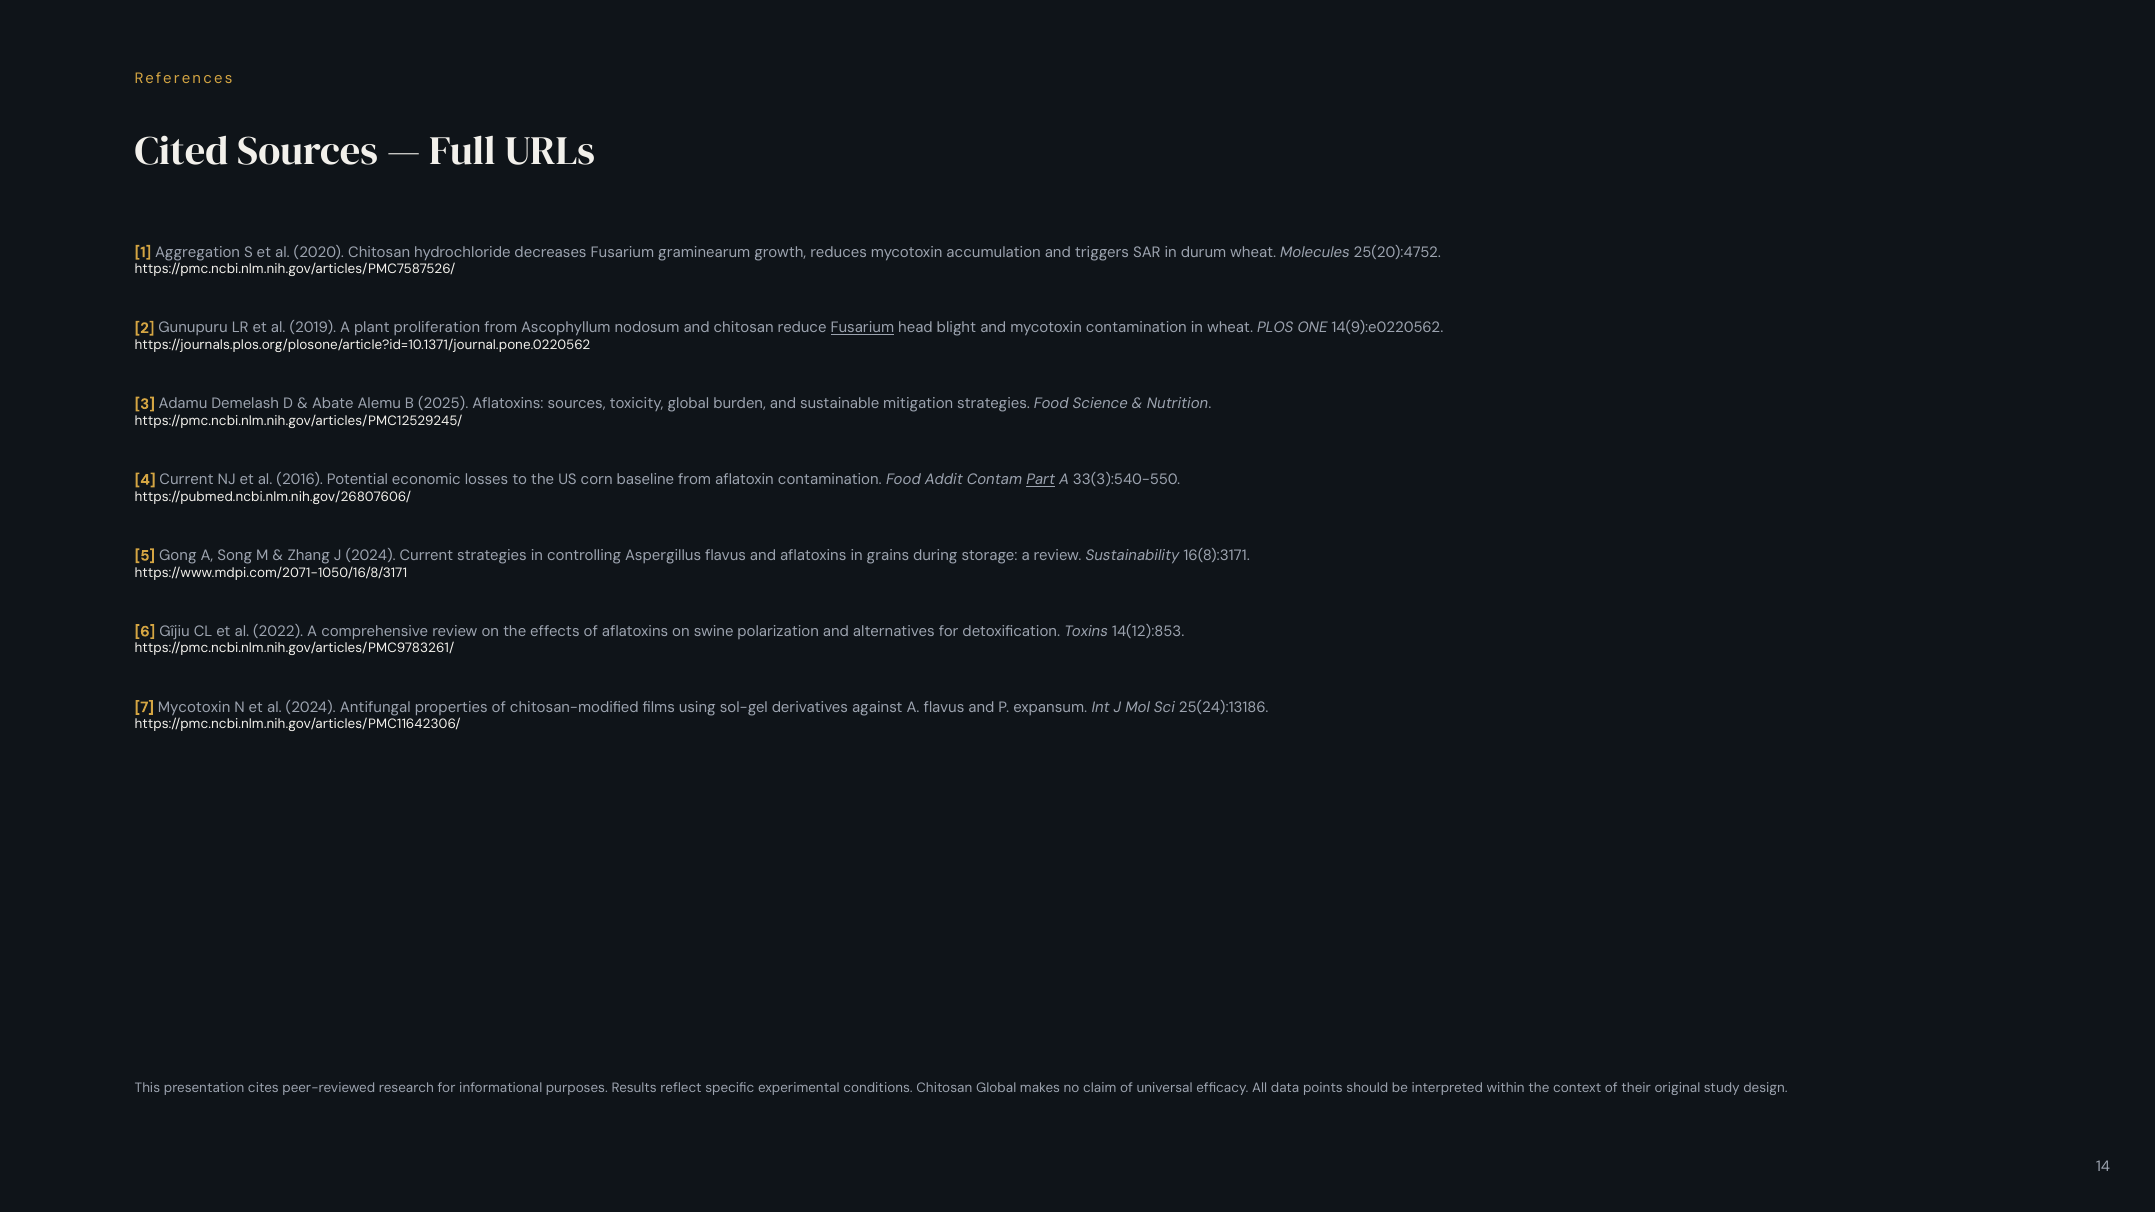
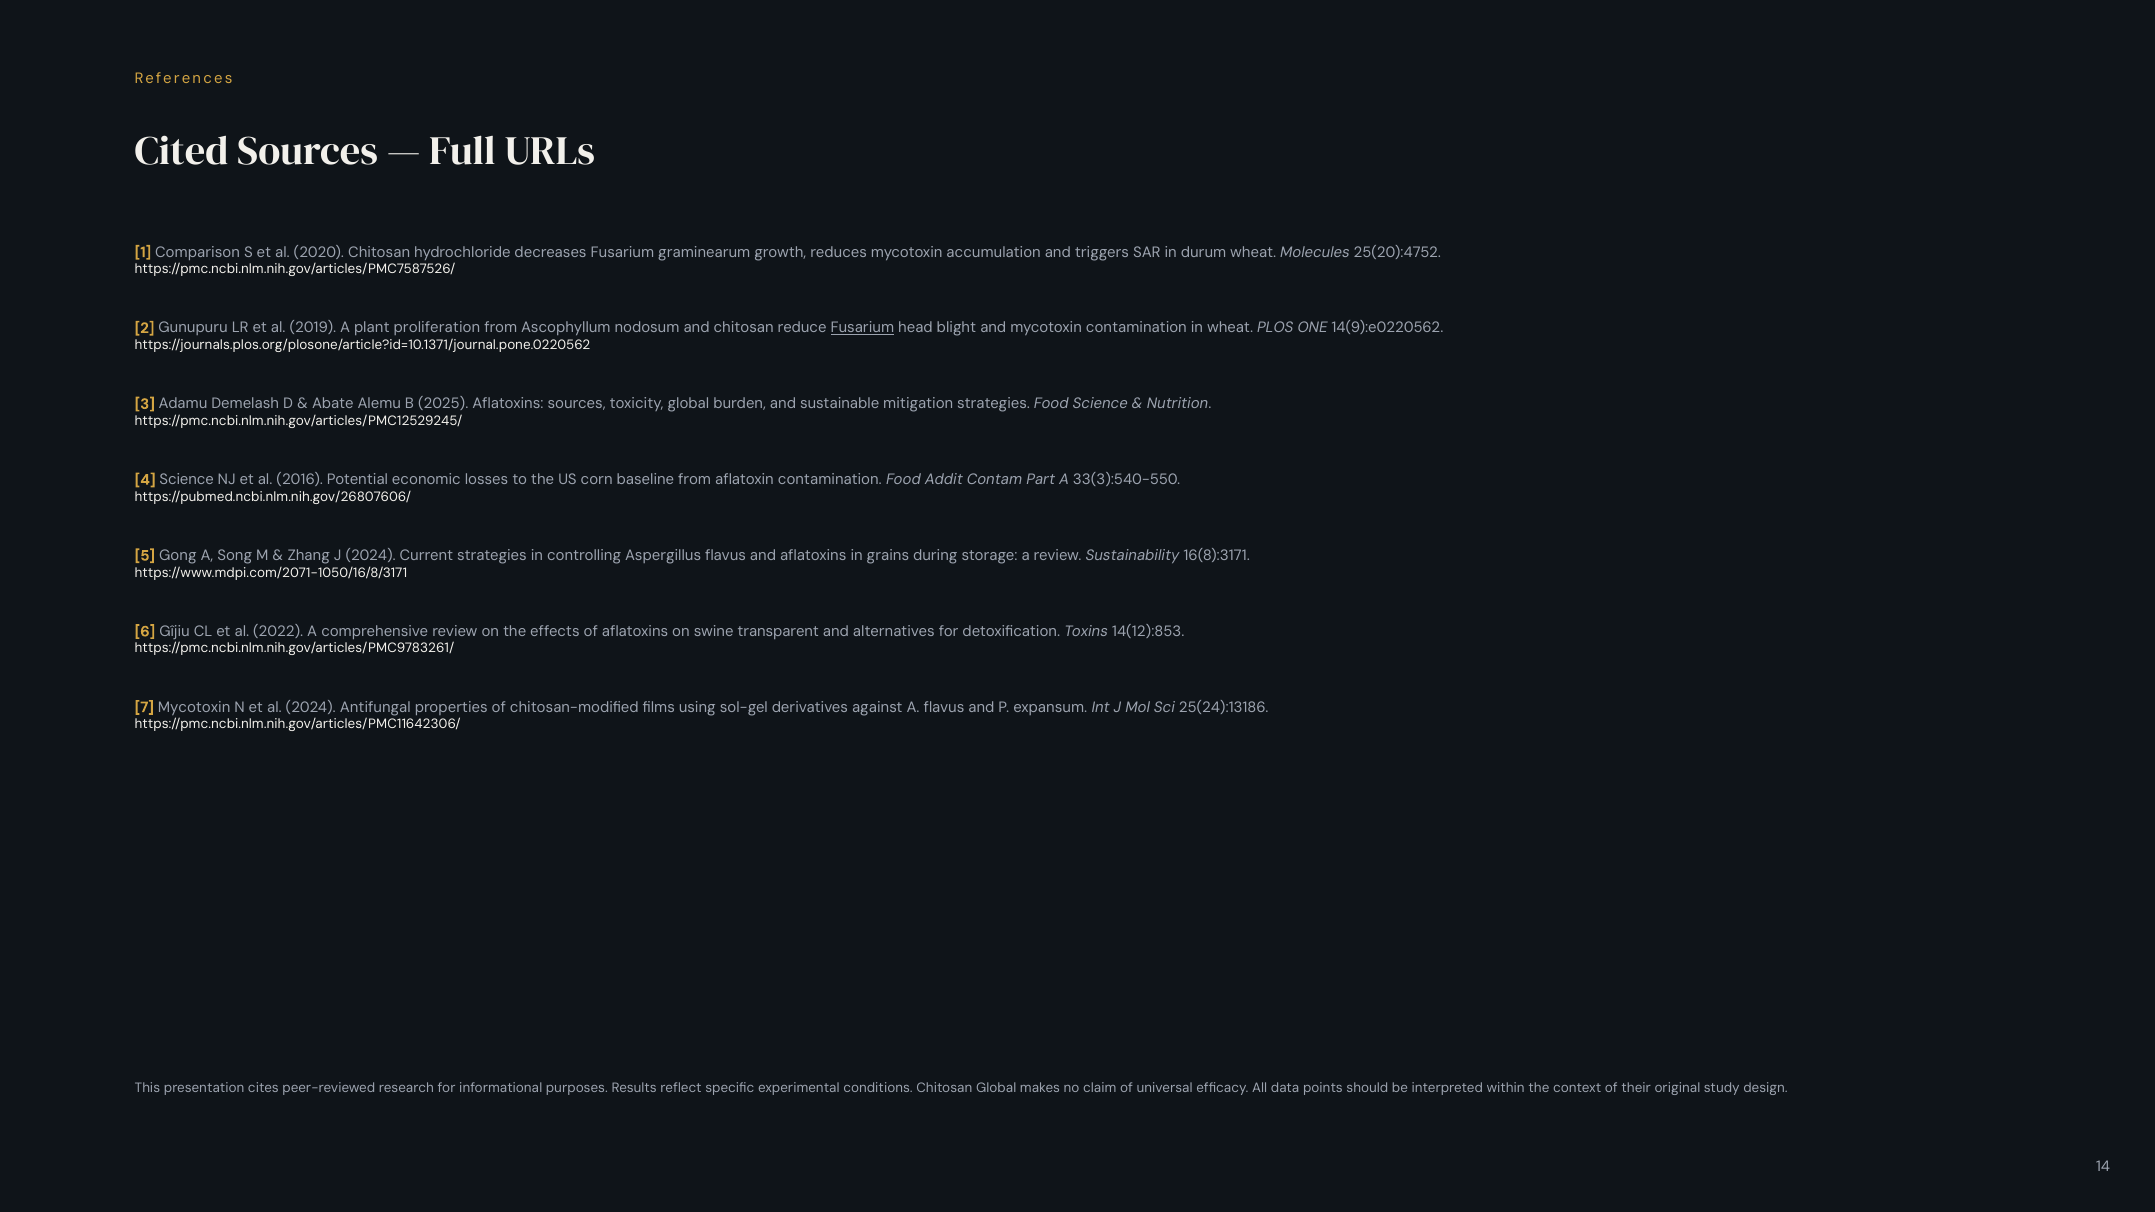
Aggregation: Aggregation -> Comparison (198, 252)
4 Current: Current -> Science (187, 480)
Part underline: present -> none (1041, 480)
polarization: polarization -> transparent (778, 632)
